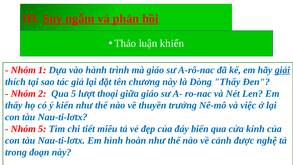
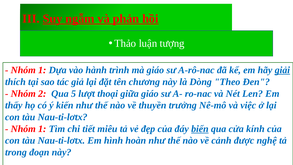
khiển: khiển -> tượng (172, 43)
Dòng Thấy: Thấy -> Theo (227, 82)
5: 5 -> 1 (42, 129)
biển underline: none -> present (200, 129)
